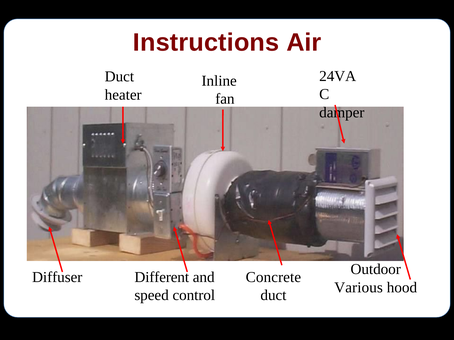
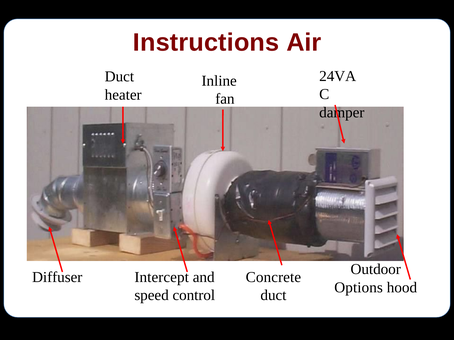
Different: Different -> Intercept (162, 278)
Various: Various -> Options (359, 288)
